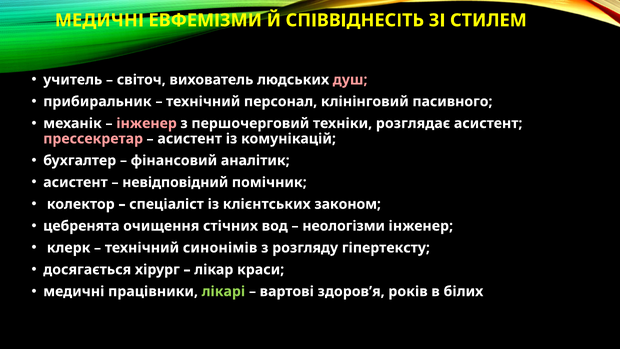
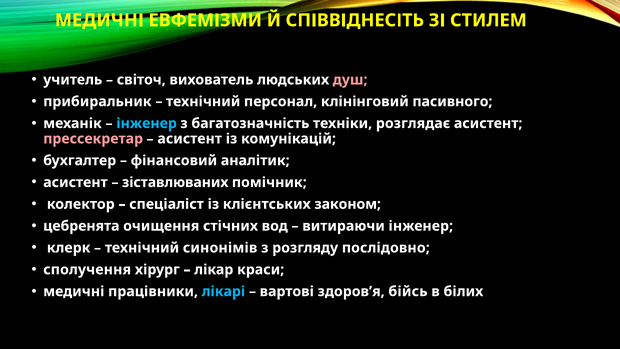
інженер colour: pink -> light blue (147, 123)
першочерговий: першочерговий -> багатозначність (250, 123)
невідповідний: невідповідний -> зіставлюваних (175, 182)
неологізми: неологізми -> витираючи (344, 226)
гіпертексту: гіпертексту -> послідовно (386, 248)
досягається: досягається -> сполучення (87, 269)
лікарі colour: light green -> light blue (223, 291)
років: років -> бійсь (408, 291)
